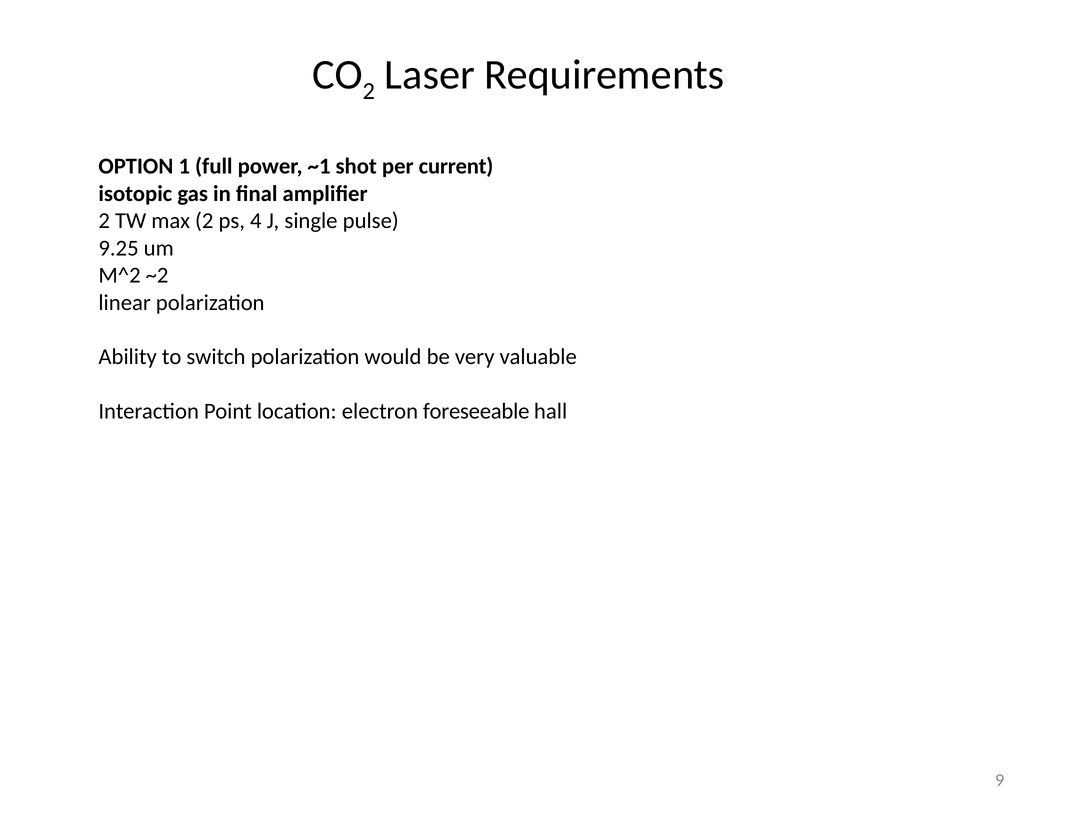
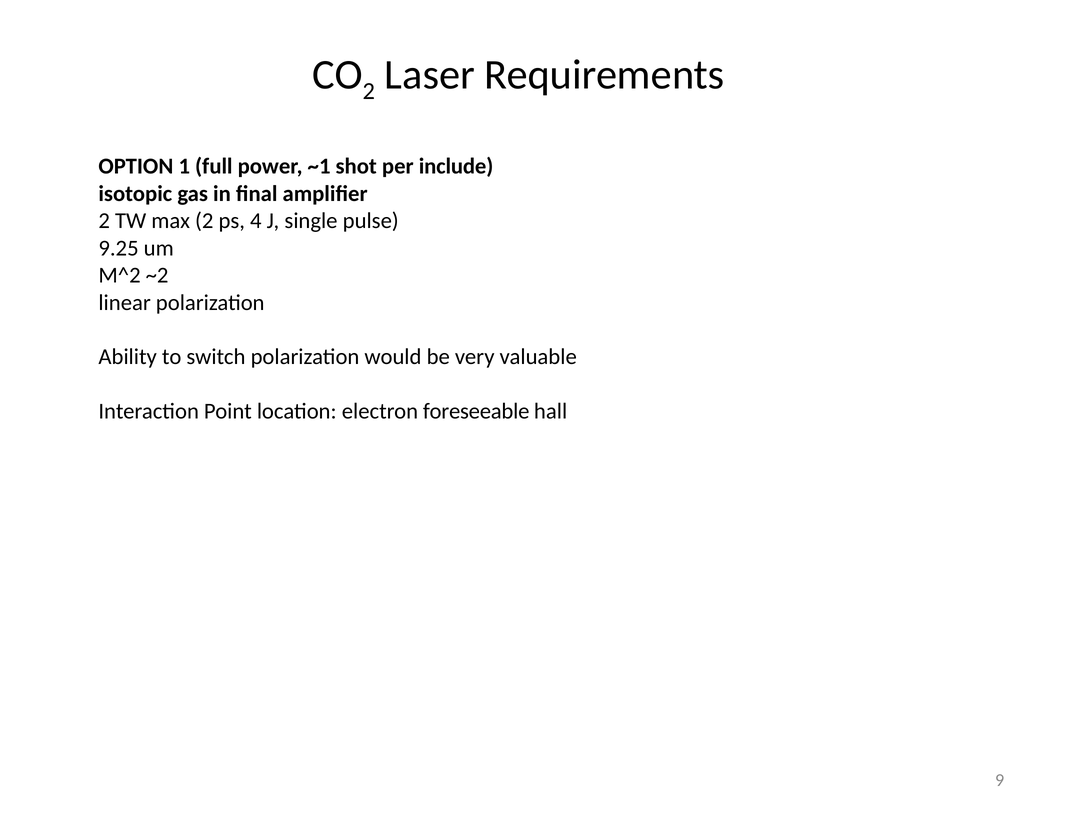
current: current -> include (456, 166)
